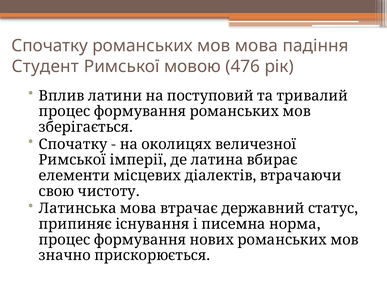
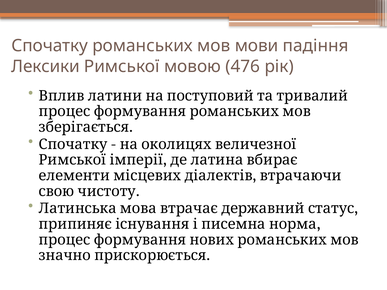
мова: мова -> мови (257, 46)
Студент: Студент -> Лексики (46, 66)
